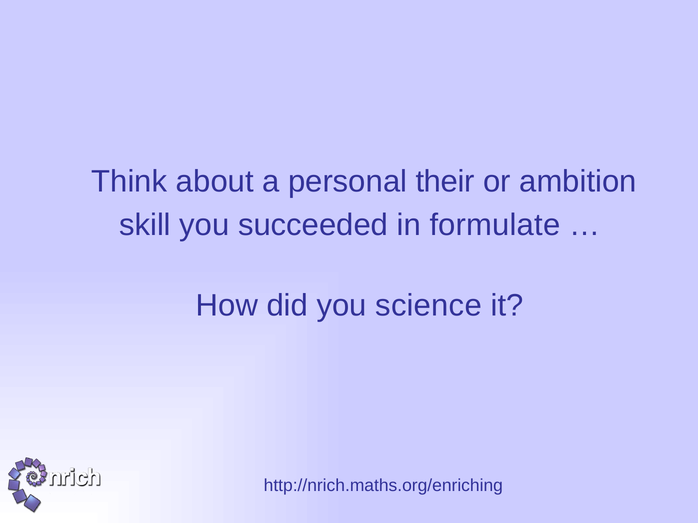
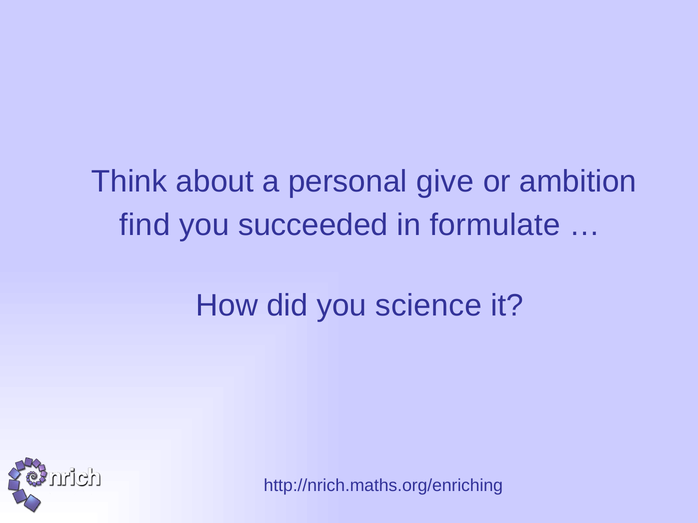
their: their -> give (445, 182)
skill: skill -> find (145, 225)
